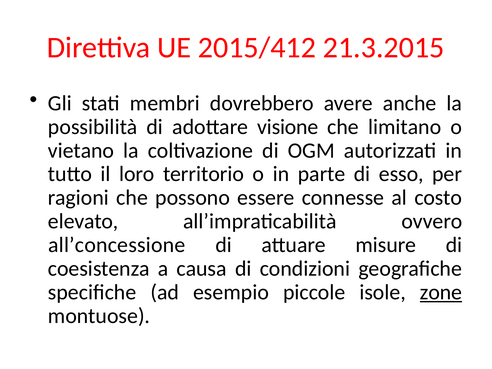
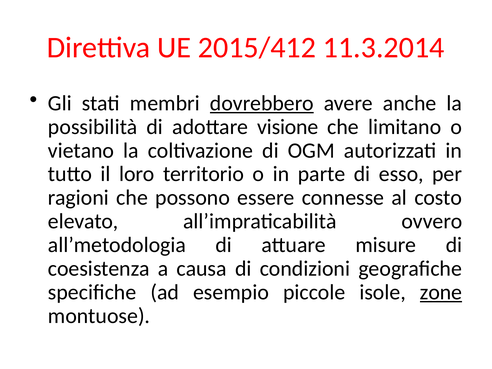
21.3.2015: 21.3.2015 -> 11.3.2014 (384, 48)
dovrebbero underline: none -> present (262, 103)
all’concessione: all’concessione -> all’metodologia (117, 245)
